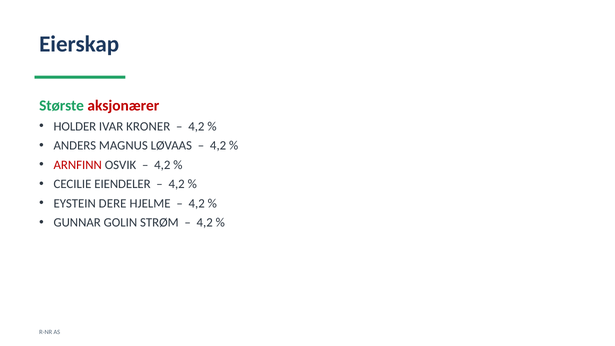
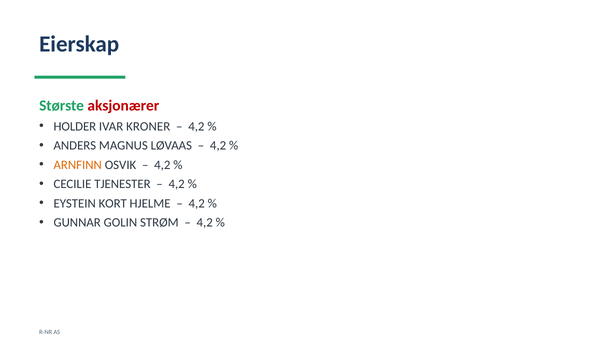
ARNFINN colour: red -> orange (78, 165)
EIENDELER: EIENDELER -> TJENESTER (122, 184)
DERE: DERE -> KORT (113, 203)
